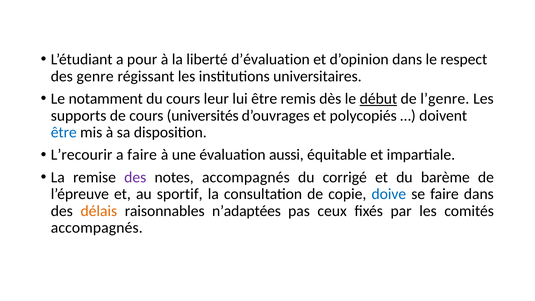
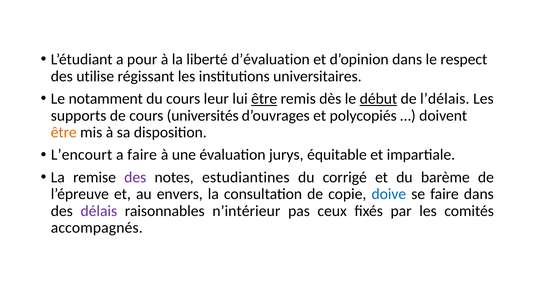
genre: genre -> utilise (95, 76)
être underline: none -> present (264, 99)
l’genre: l’genre -> l’délais (445, 99)
être colour: blue -> orange (64, 132)
L’recourir: L’recourir -> L’encourt (82, 155)
aussi: aussi -> jurys (286, 155)
notes accompagnés: accompagnés -> estudiantines (246, 177)
sportif: sportif -> envers (180, 194)
délais colour: orange -> purple (99, 211)
n’adaptées: n’adaptées -> n’intérieur (246, 211)
